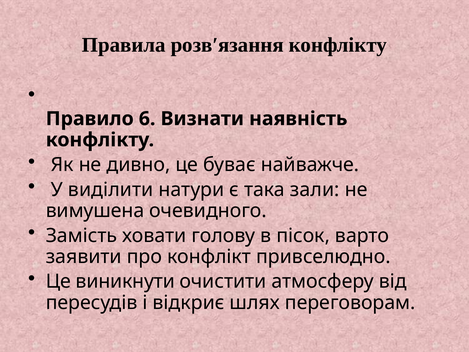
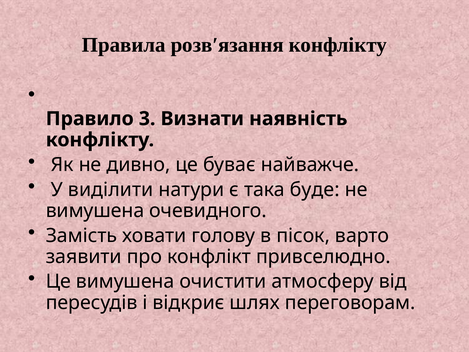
6: 6 -> 3 (147, 119)
зали: зали -> буде (315, 189)
Це виникнути: виникнути -> вимушена (125, 281)
